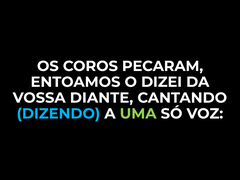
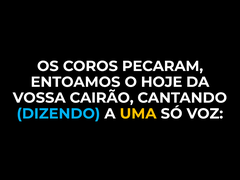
DIZEI: DIZEI -> HOJE (162, 82)
DIANTE: DIANTE -> CAIRÃO (102, 98)
UMA colour: light green -> yellow (138, 114)
